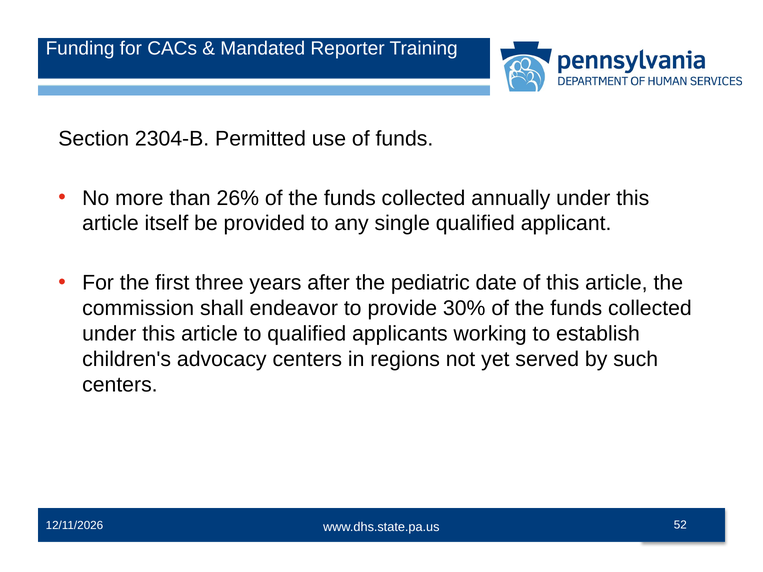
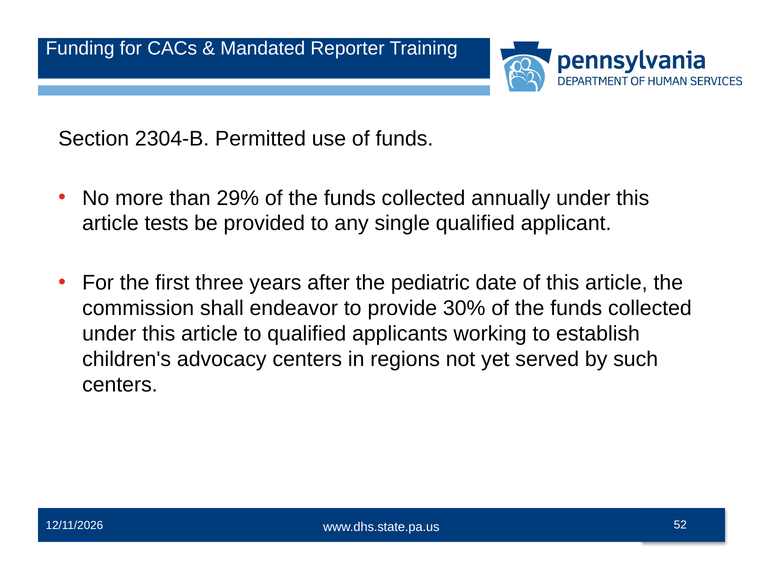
26%: 26% -> 29% (238, 198)
itself: itself -> tests (167, 224)
